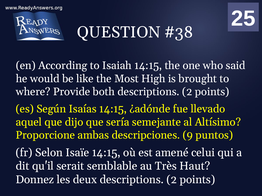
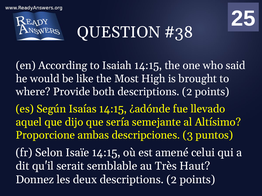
9: 9 -> 3 (188, 135)
